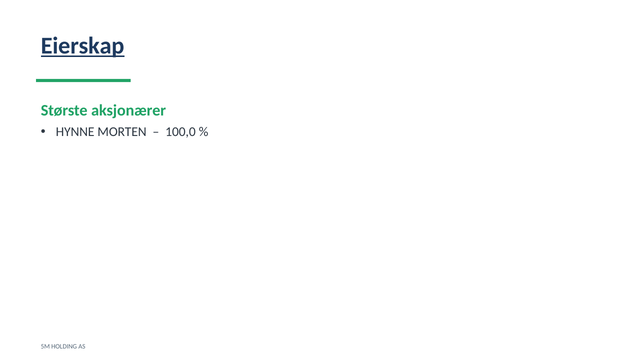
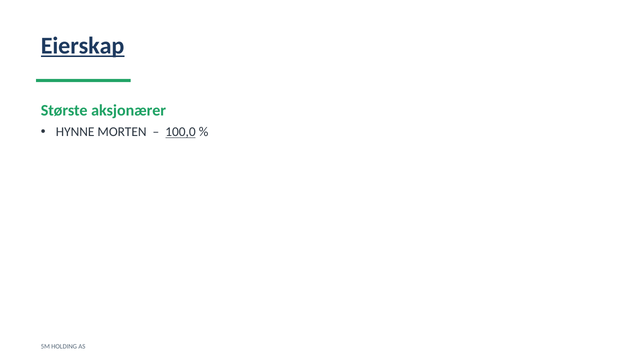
100,0 underline: none -> present (181, 132)
